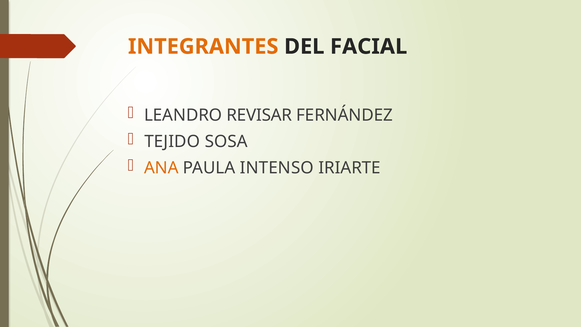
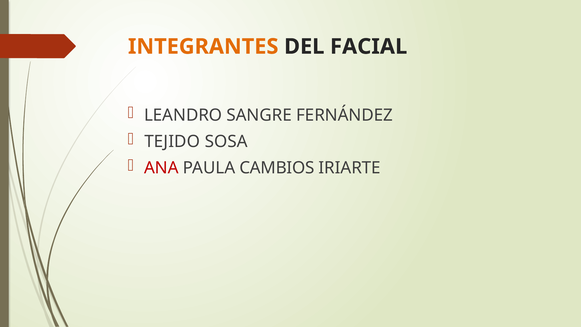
REVISAR: REVISAR -> SANGRE (259, 115)
ANA colour: orange -> red (161, 168)
INTENSO: INTENSO -> CAMBIOS (277, 168)
